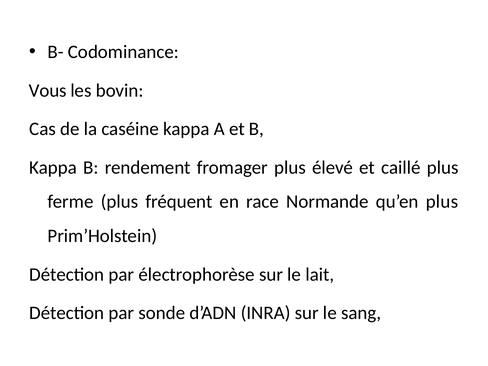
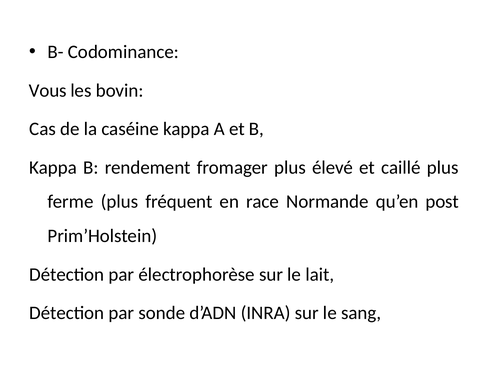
qu’en plus: plus -> post (442, 202)
